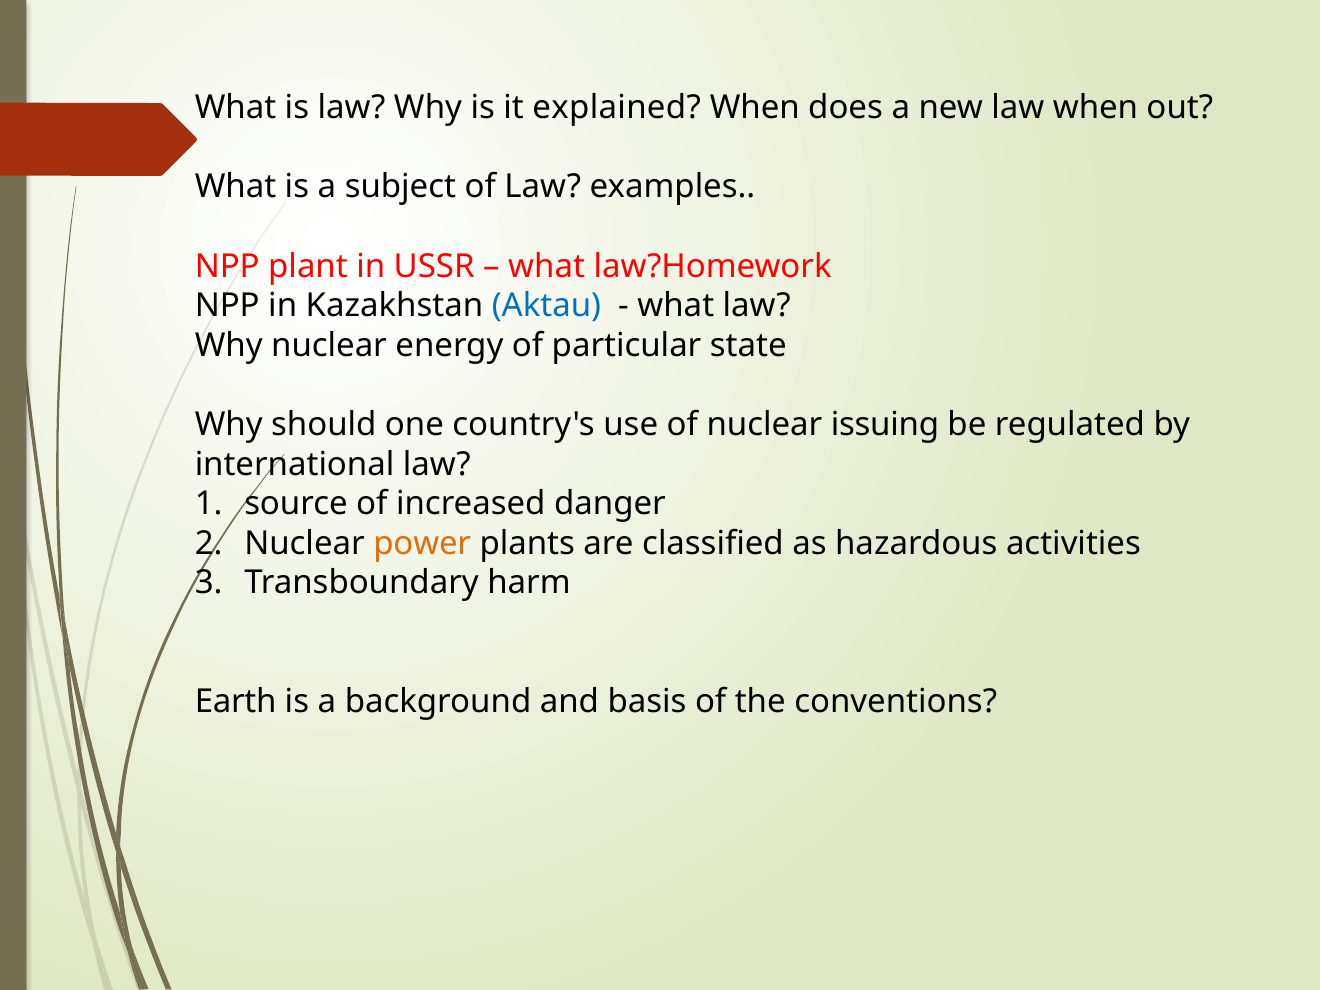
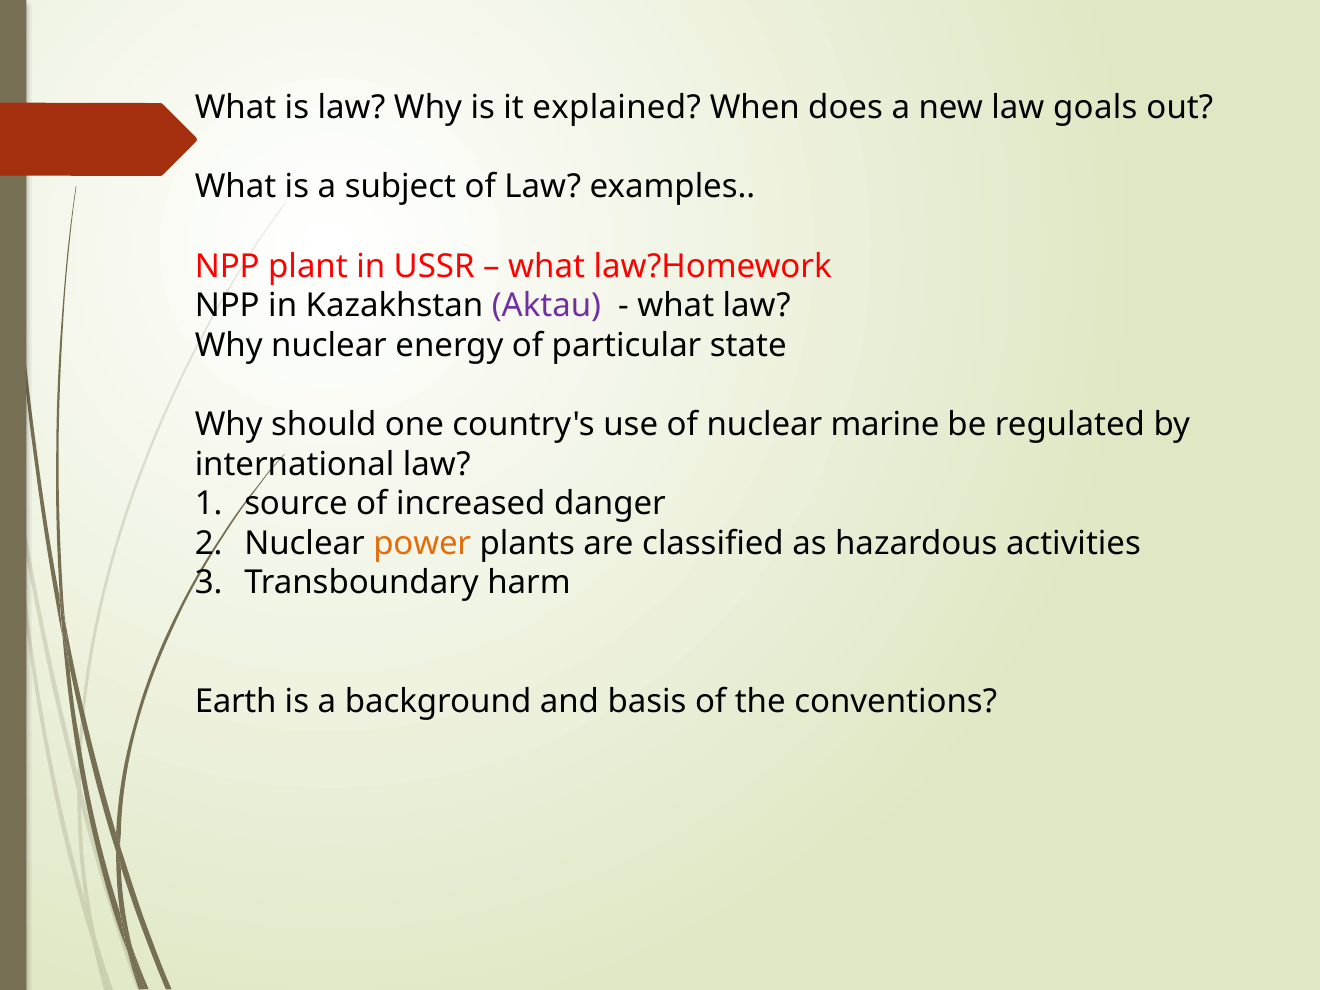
law when: when -> goals (1095, 108)
Aktau colour: blue -> purple (546, 306)
issuing: issuing -> marine (885, 425)
